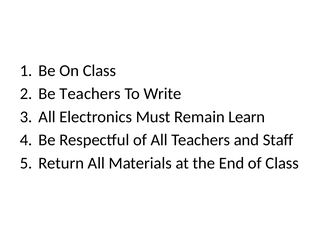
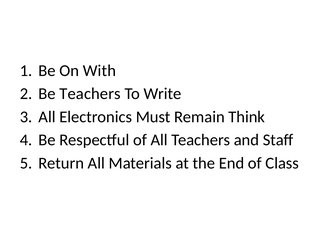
On Class: Class -> With (99, 71)
Learn: Learn -> Think (247, 117)
